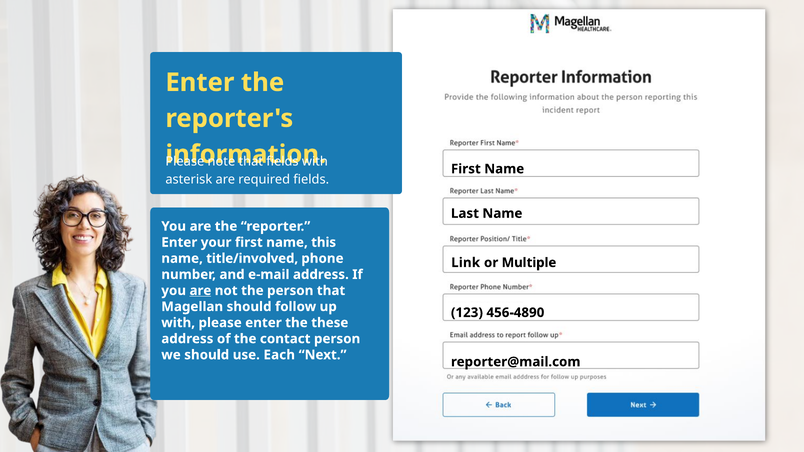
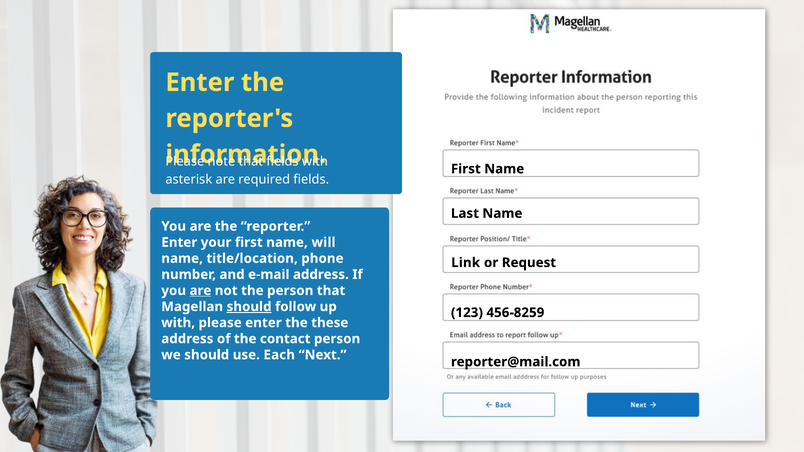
this: this -> will (323, 243)
title/involved: title/involved -> title/location (252, 259)
Multiple: Multiple -> Request (529, 263)
should underline: none -> present (249, 307)
456-4890: 456-4890 -> 456-8259 (515, 313)
